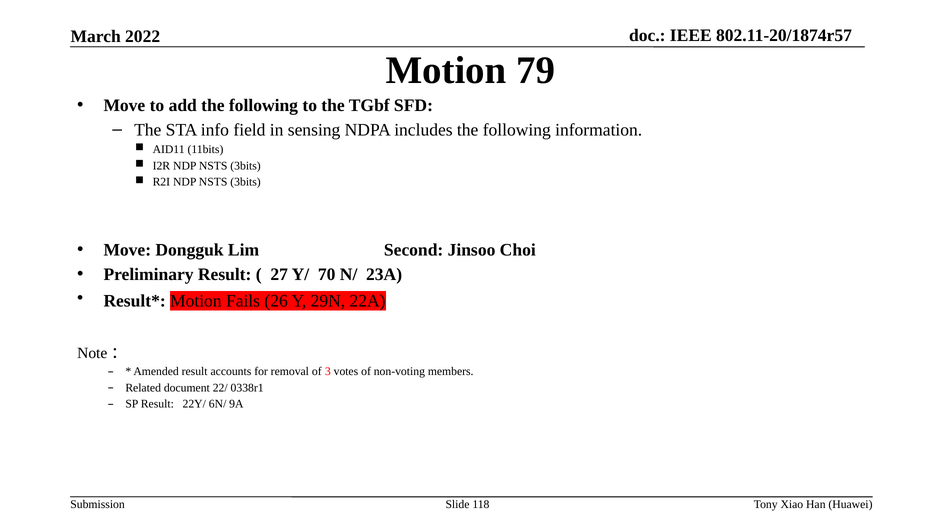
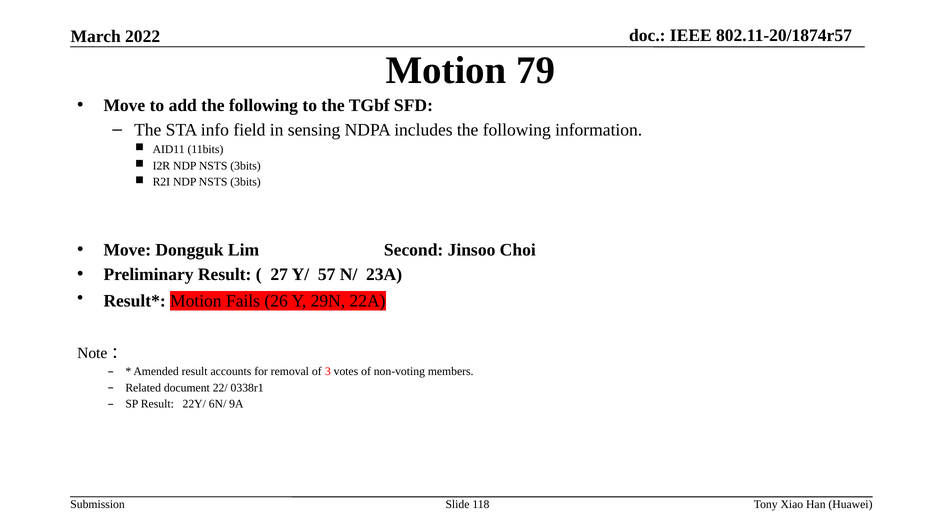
70: 70 -> 57 (327, 274)
